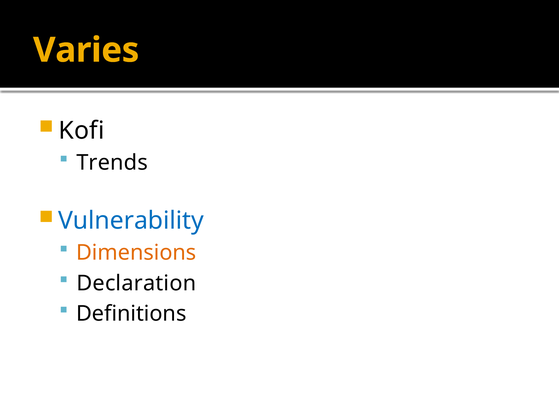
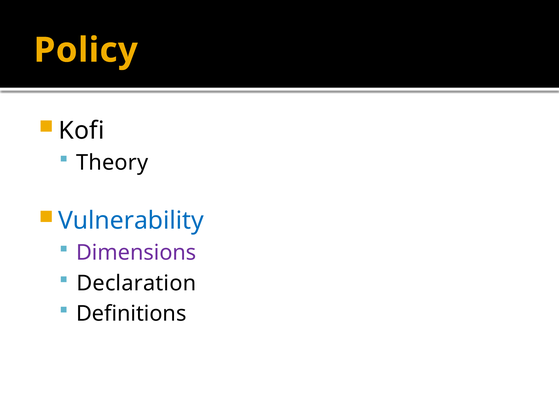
Varies: Varies -> Policy (86, 50)
Trends: Trends -> Theory (112, 163)
Dimensions colour: orange -> purple (136, 253)
